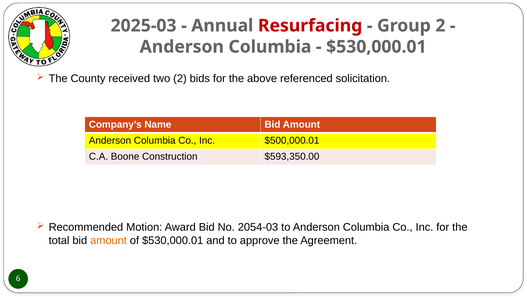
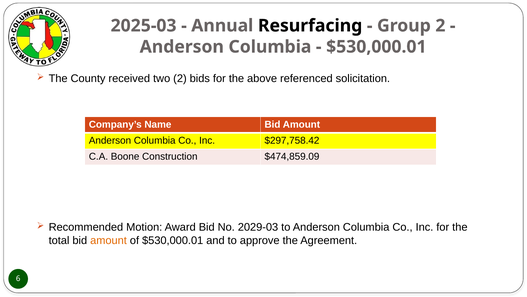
Resurfacing colour: red -> black (310, 26)
$500,000.01: $500,000.01 -> $297,758.42 (292, 140)
$593,350.00: $593,350.00 -> $474,859.09 (292, 156)
2054-03: 2054-03 -> 2029-03 (258, 227)
